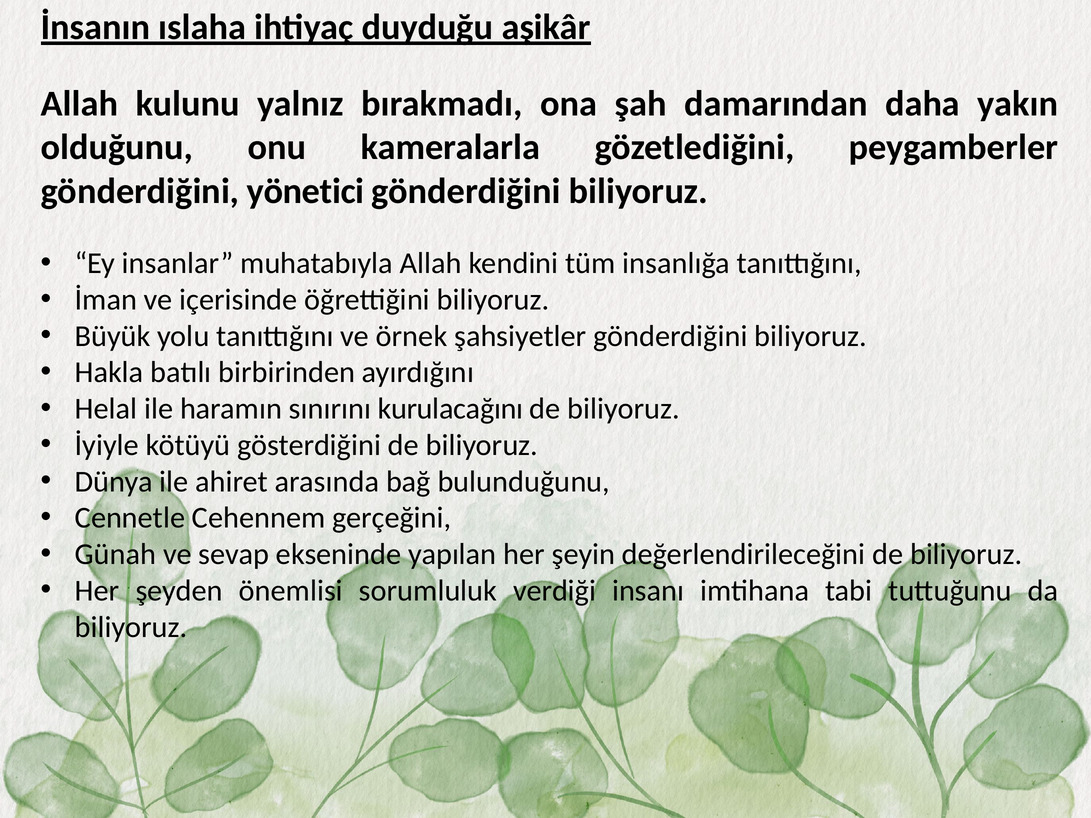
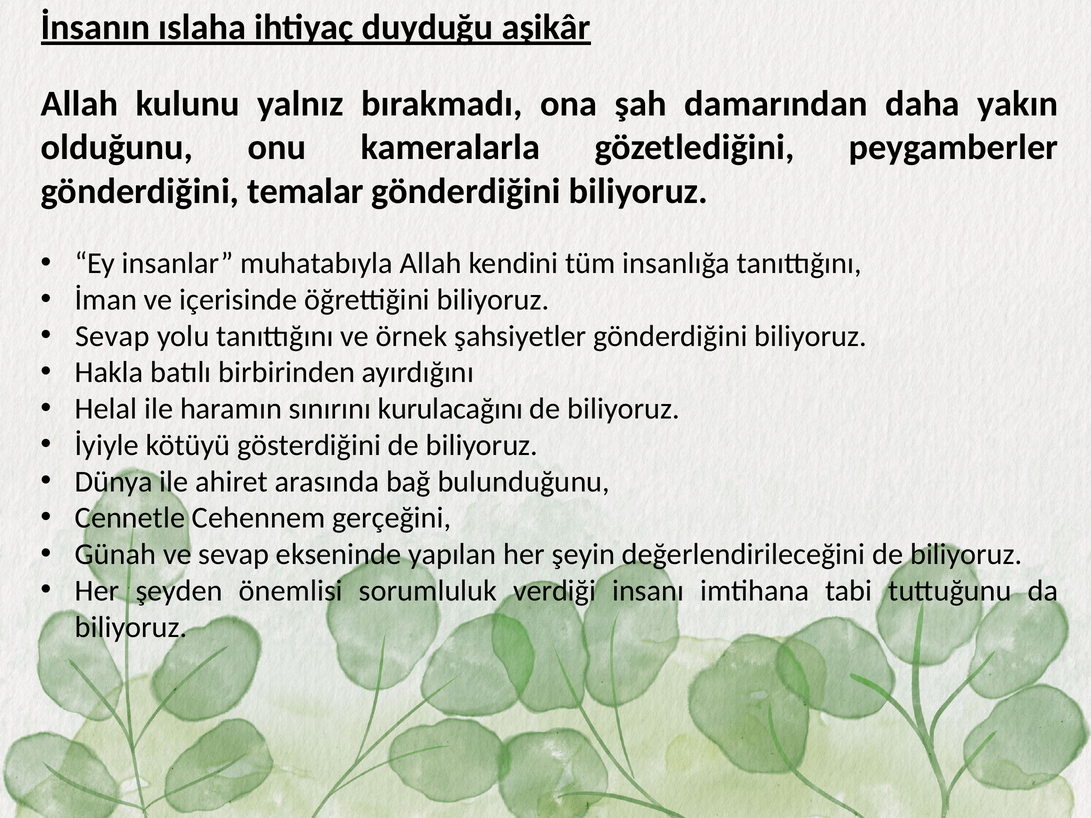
yönetici: yönetici -> temalar (305, 191)
Büyük: Büyük -> Sevap (112, 336)
